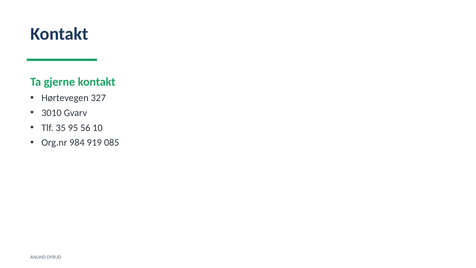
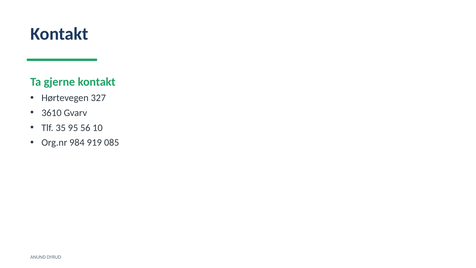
3010: 3010 -> 3610 (51, 113)
